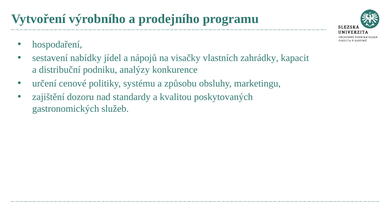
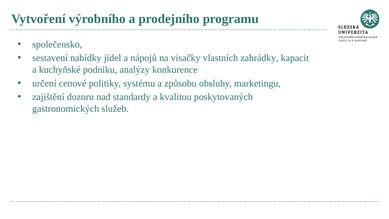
hospodaření: hospodaření -> společensko (57, 44)
distribuční: distribuční -> kuchyňské (60, 70)
